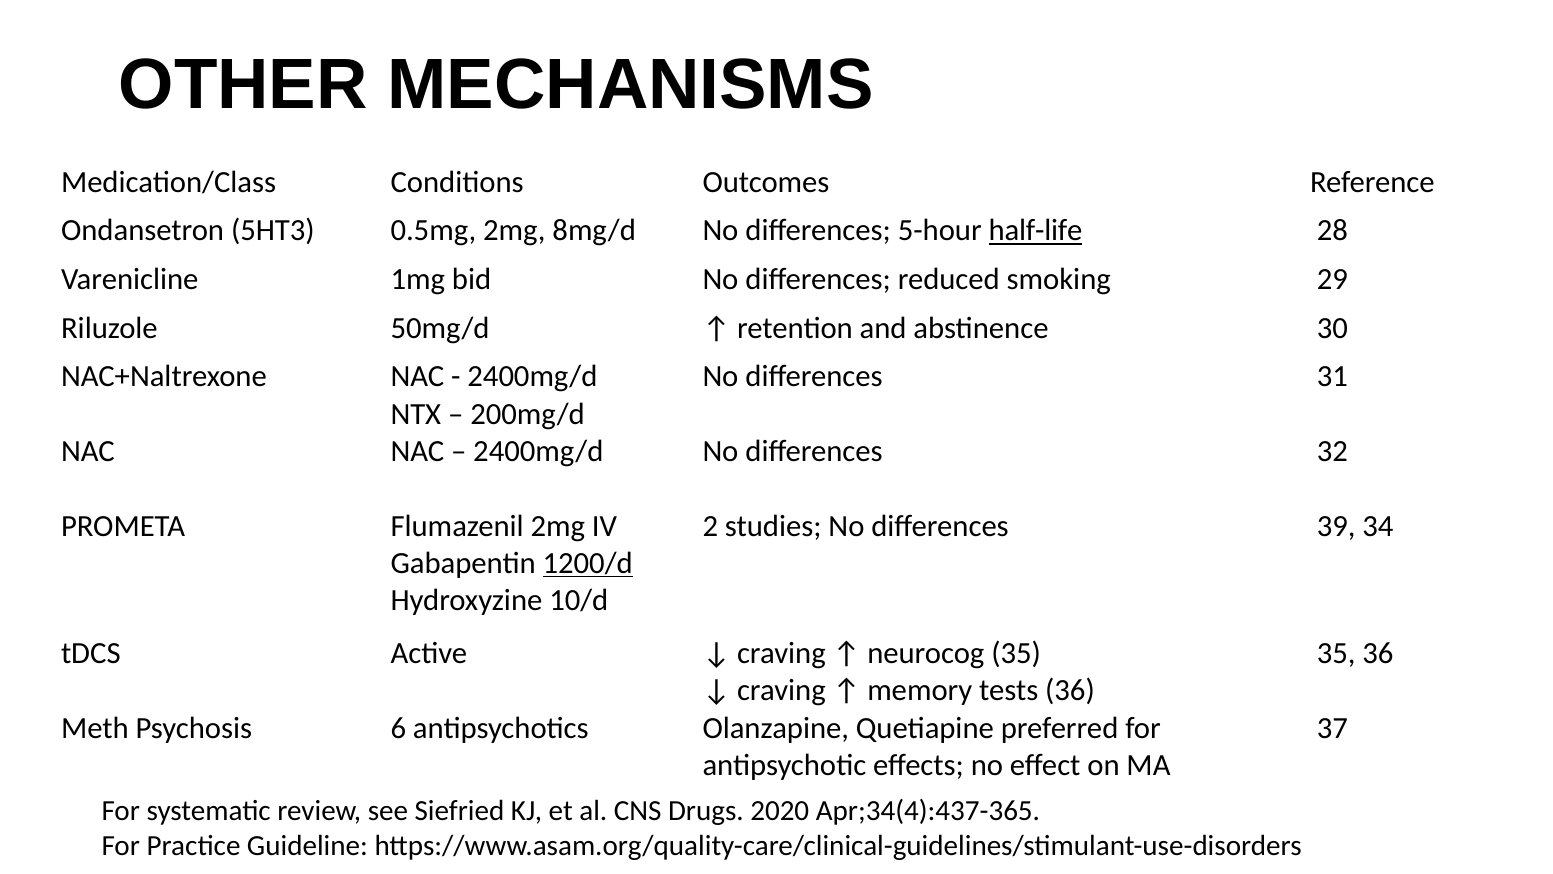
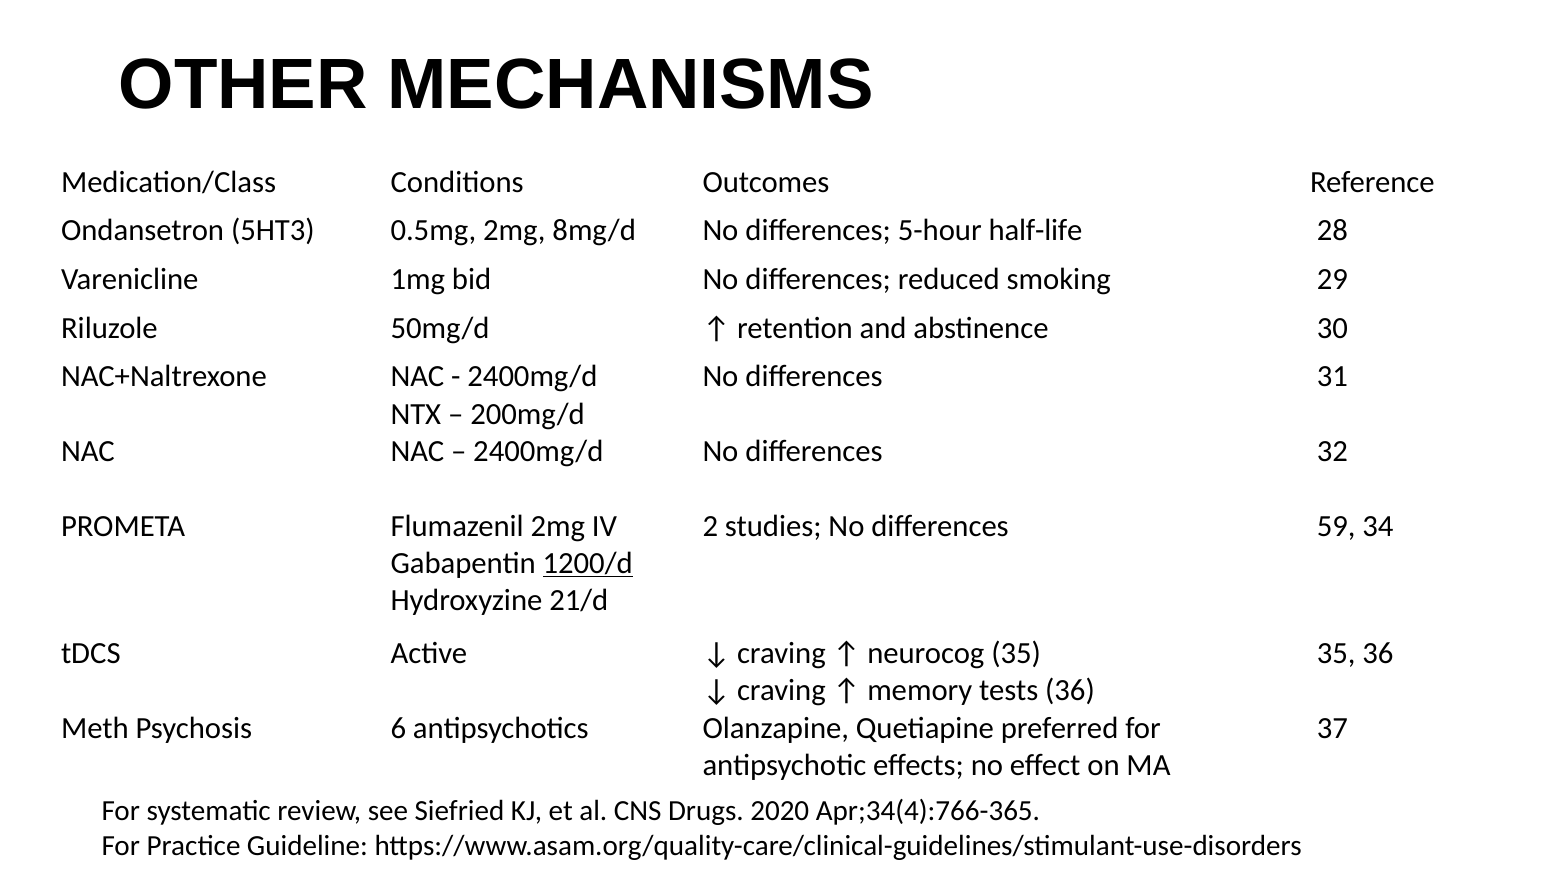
half-life underline: present -> none (1036, 231)
39: 39 -> 59 (1336, 526)
10/d: 10/d -> 21/d (579, 600)
Apr;34(4):437-365: Apr;34(4):437-365 -> Apr;34(4):766-365 (928, 810)
